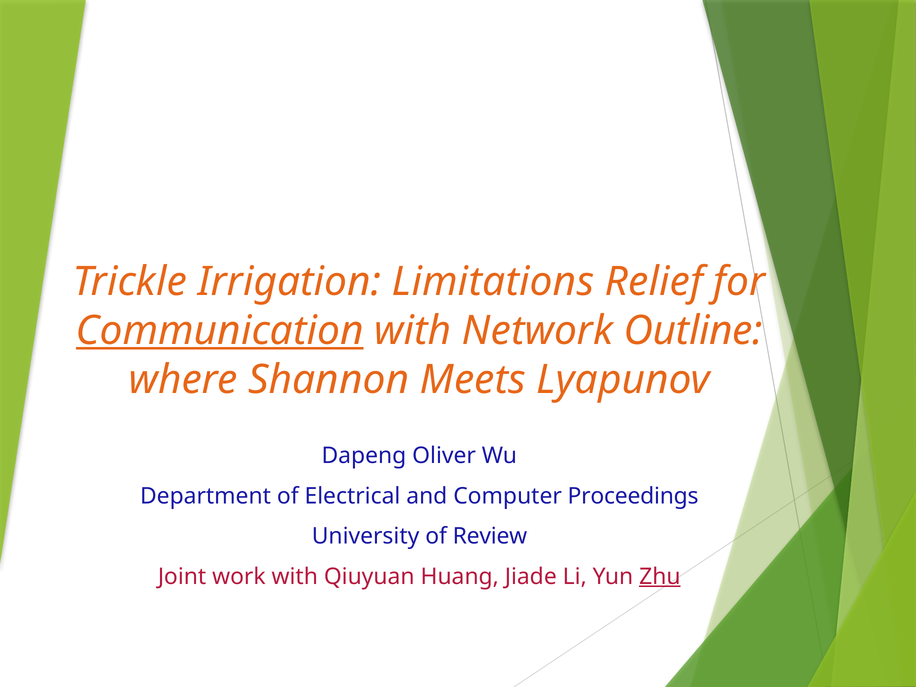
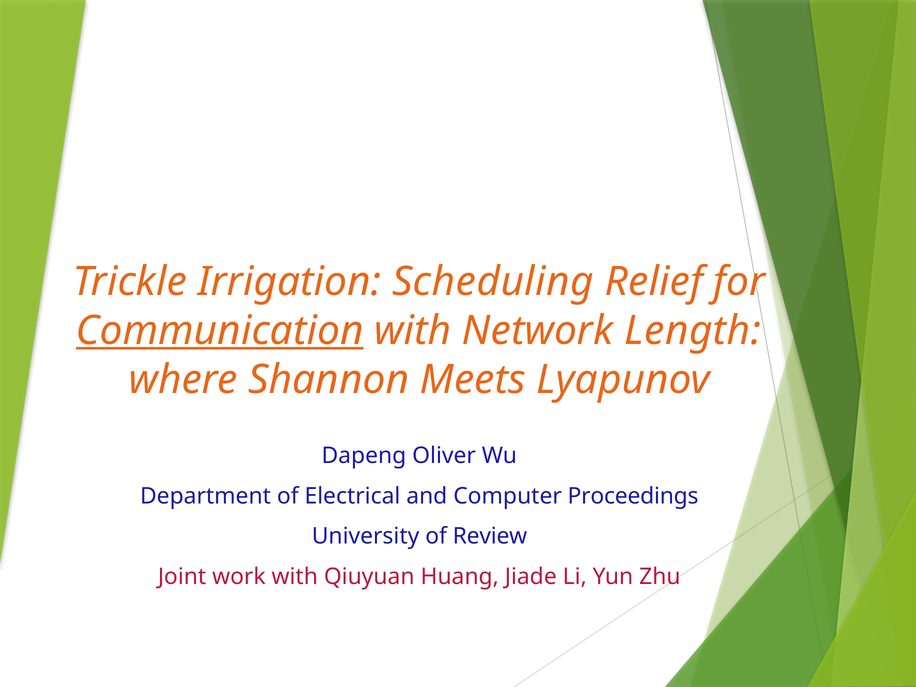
Limitations: Limitations -> Scheduling (493, 282)
Outline: Outline -> Length (693, 331)
Zhu underline: present -> none (660, 576)
